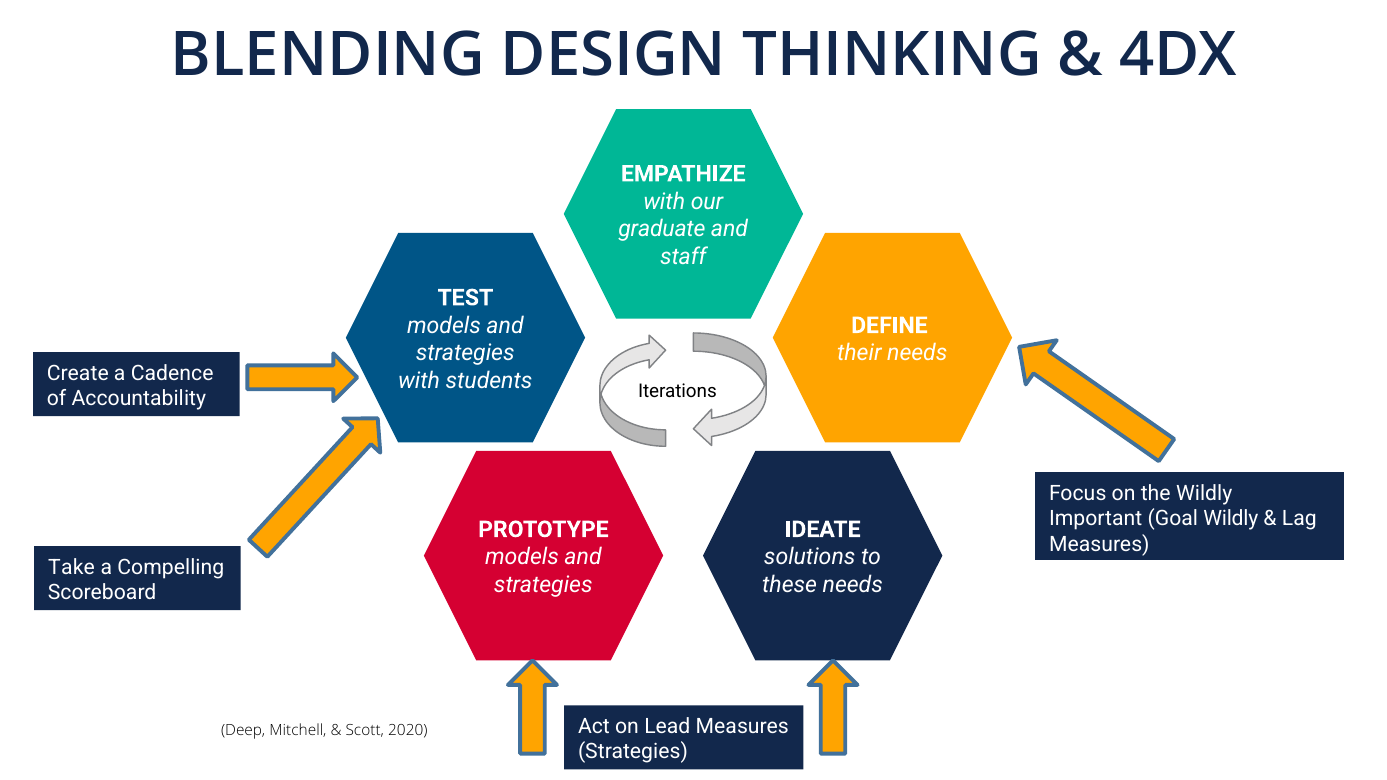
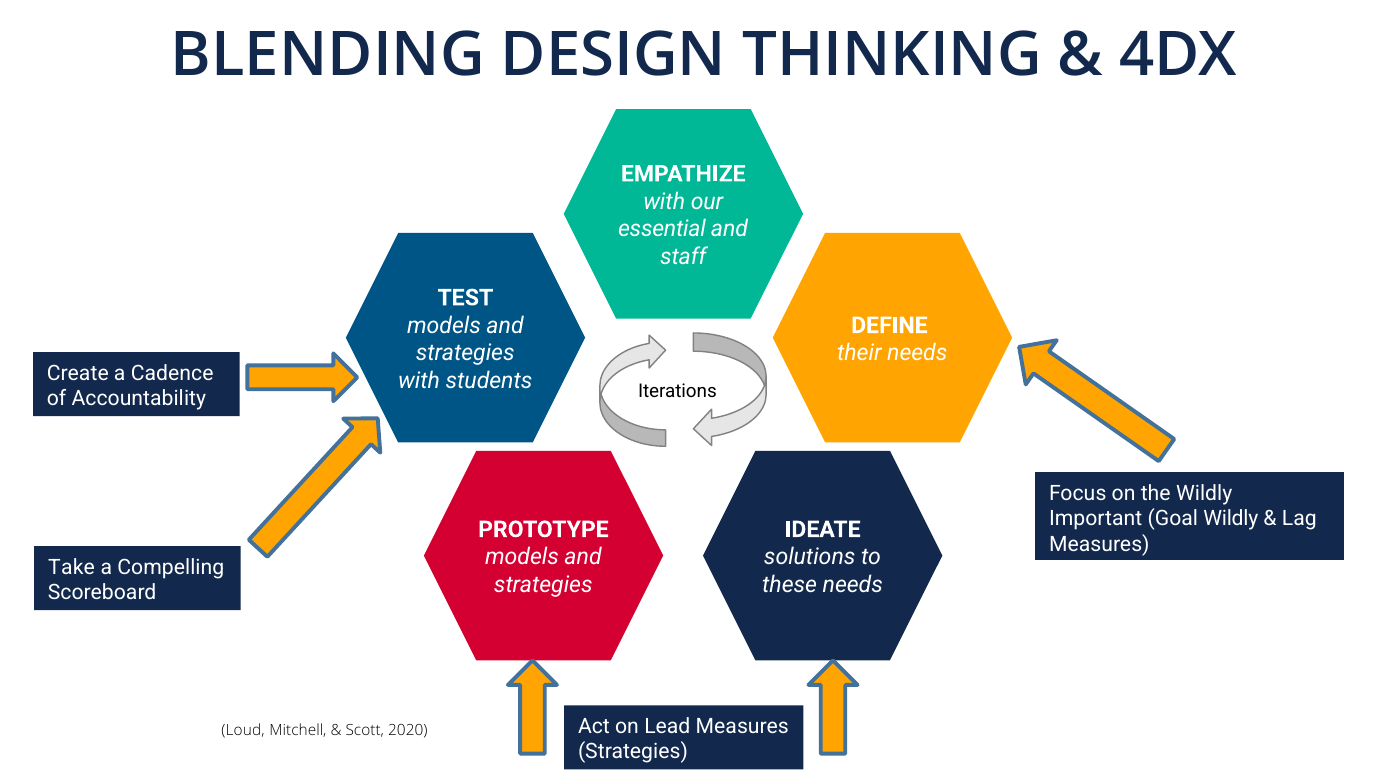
graduate: graduate -> essential (662, 229)
Deep: Deep -> Loud (243, 730)
